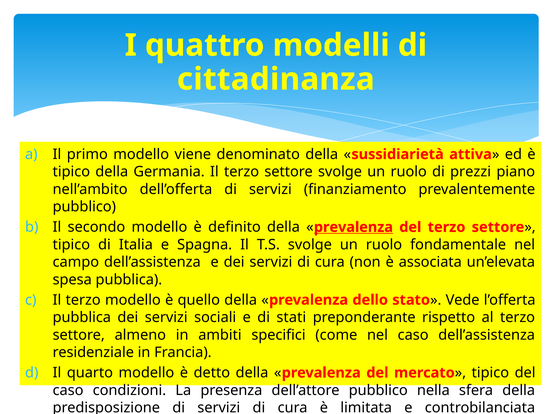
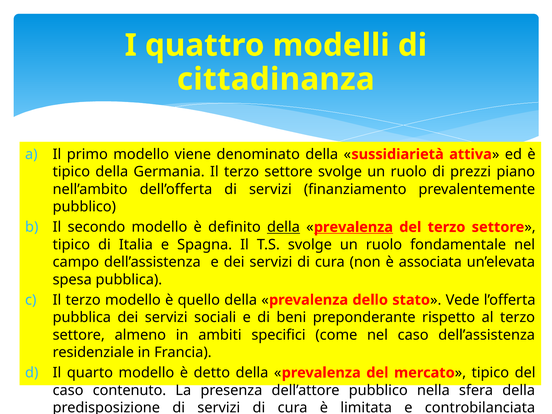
della underline: none -> present (283, 227)
stati: stati -> beni (291, 317)
condizioni: condizioni -> contenuto (129, 390)
